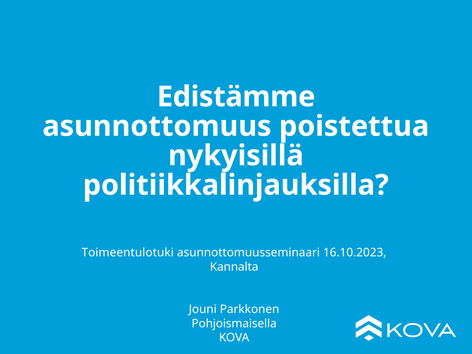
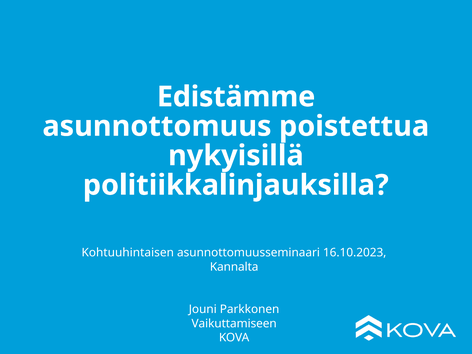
Toimeentulotuki: Toimeentulotuki -> Kohtuuhintaisen (128, 253)
Pohjoismaisella: Pohjoismaisella -> Vaikuttamiseen (234, 324)
